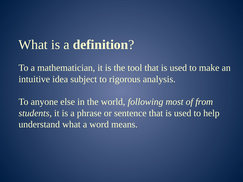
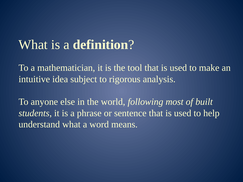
from: from -> built (204, 102)
